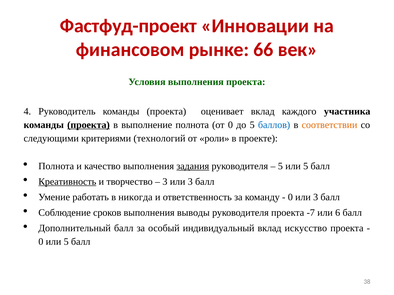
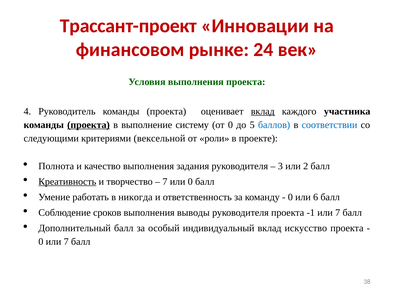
Фастфуд-проект: Фастфуд-проект -> Трассант-проект (128, 26)
66: 66 -> 24 (263, 50)
вклад underline: none -> present (263, 111)
выполнение полнота: полнота -> систему (192, 125)
соответствии colour: orange -> blue (330, 125)
технологий: технологий -> вексельной (159, 139)
задания underline: present -> none (193, 166)
5: 5 -> 3 (280, 166)
5: 5 -> 2 (306, 166)
3: 3 -> 7 (165, 182)
3: 3 -> 0 (190, 182)
0 или 3: 3 -> 6 (316, 197)
-7: -7 -> -1 (311, 213)
6: 6 -> 7 (338, 213)
0 или 5: 5 -> 7 (66, 242)
